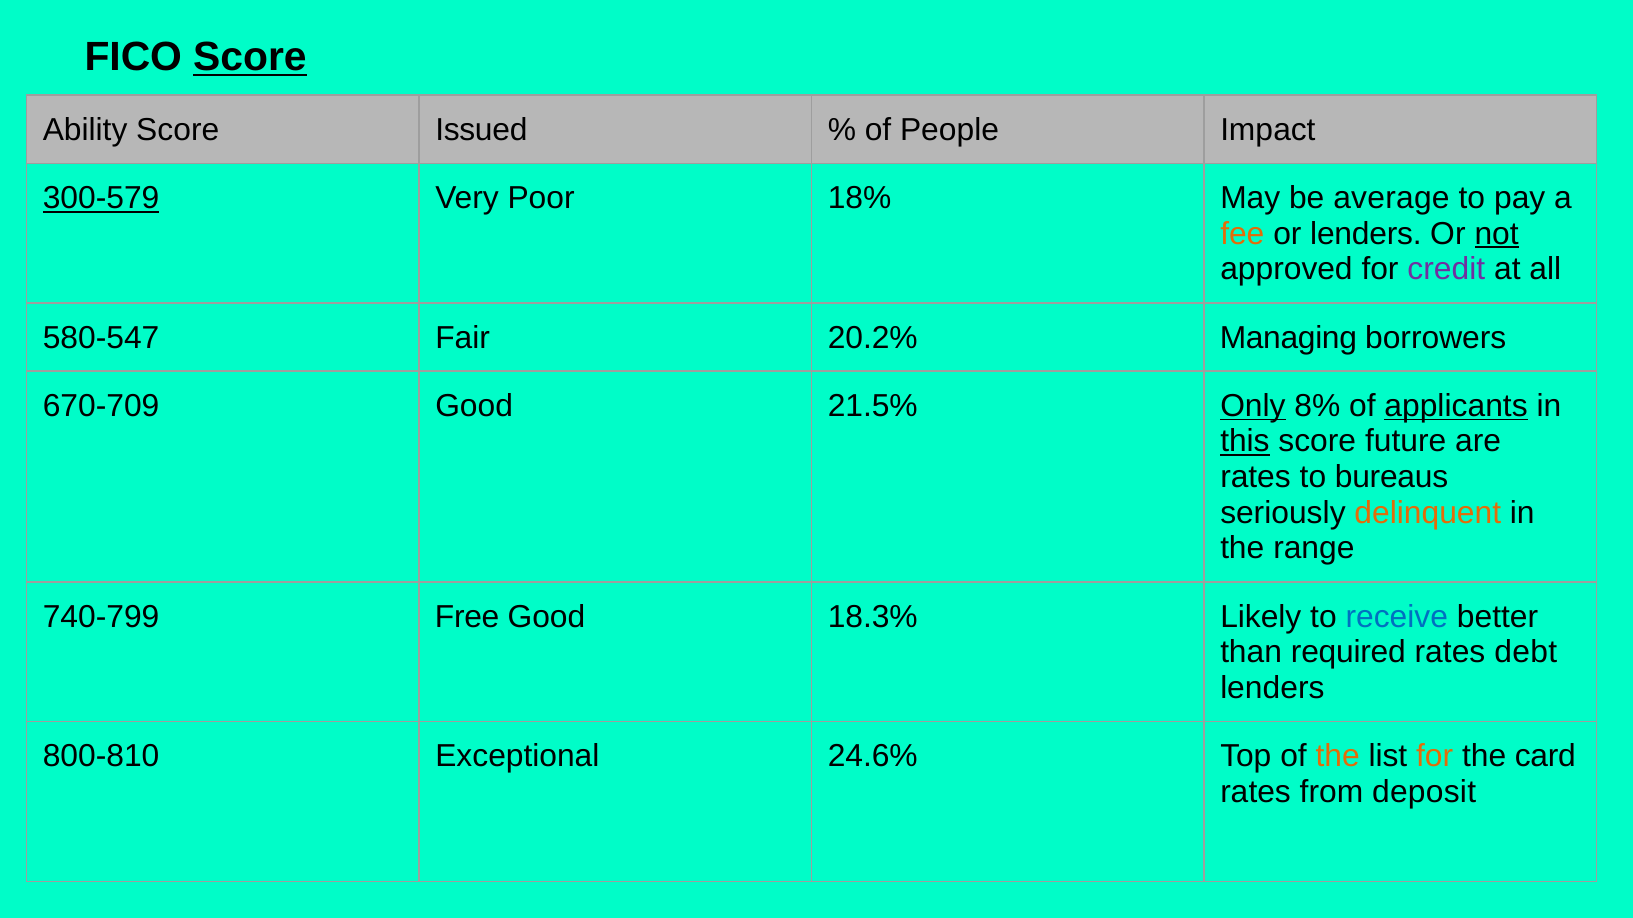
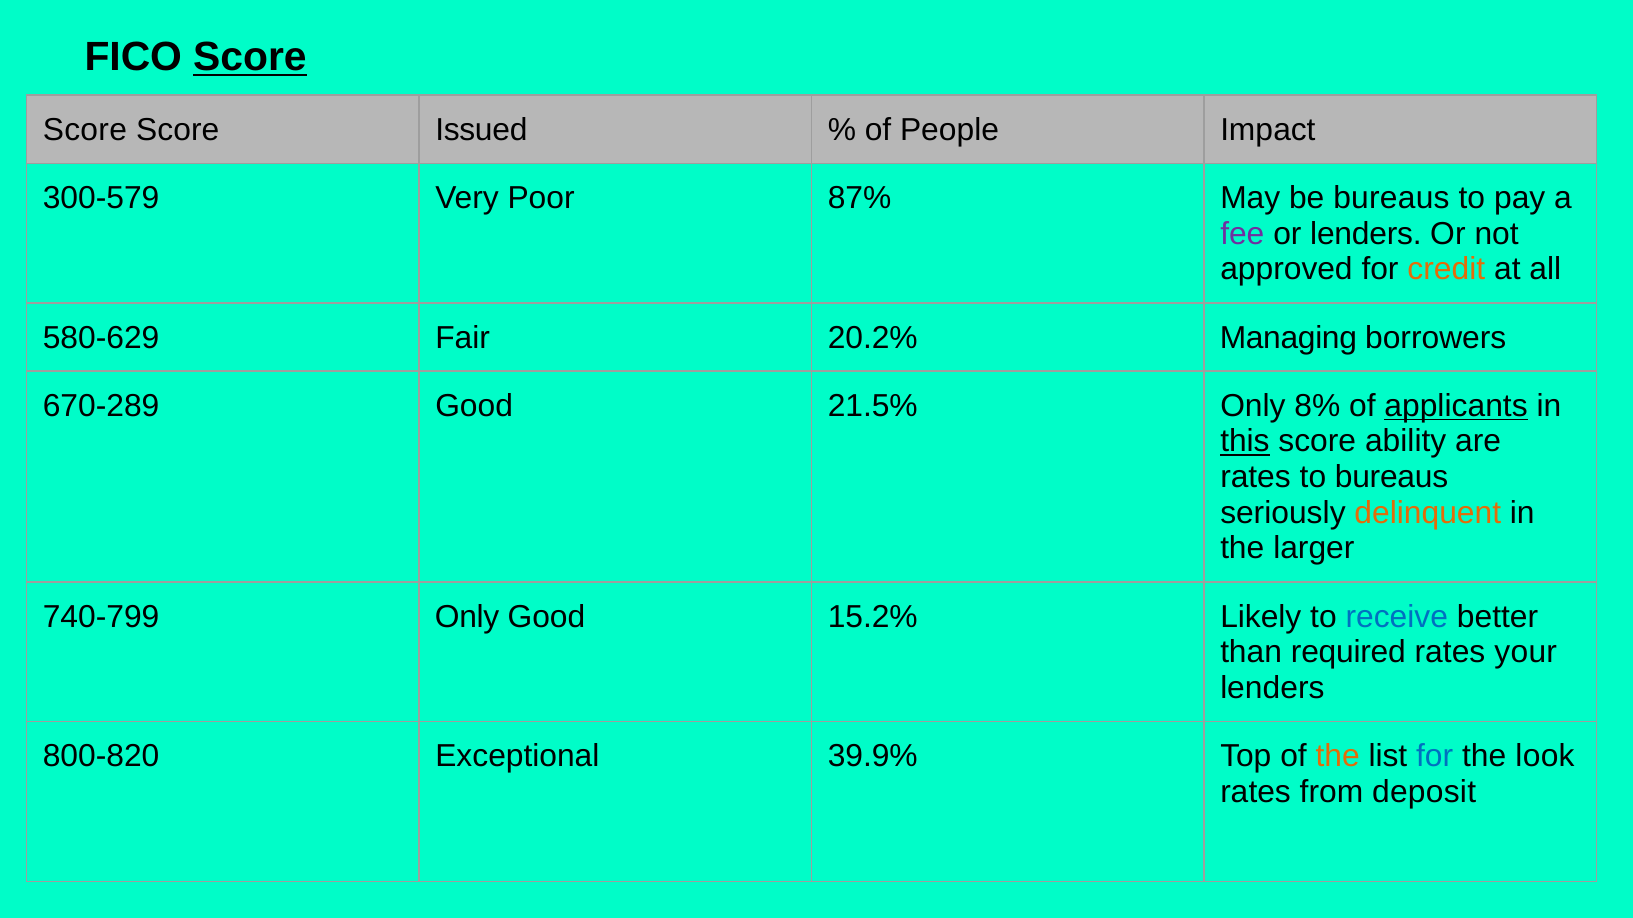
Ability: Ability -> Score (85, 130)
300-579 underline: present -> none (101, 198)
18%: 18% -> 87% (860, 198)
be average: average -> bureaus (1391, 198)
fee colour: orange -> purple (1242, 234)
not underline: present -> none (1497, 234)
credit colour: purple -> orange (1446, 270)
580-547: 580-547 -> 580-629 (101, 338)
670-709: 670-709 -> 670-289 (101, 406)
Only underline: present -> none (1253, 406)
future: future -> ability (1406, 442)
range: range -> larger (1314, 549)
740-799 Free: Free -> Only (467, 617)
18.3%: 18.3% -> 15.2% (873, 617)
debt: debt -> your (1526, 653)
800-810: 800-810 -> 800-820 (101, 757)
24.6%: 24.6% -> 39.9% (873, 757)
for colour: orange -> blue (1435, 757)
card: card -> look (1545, 757)
